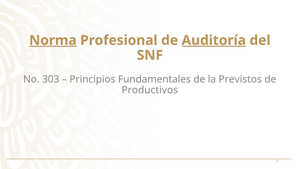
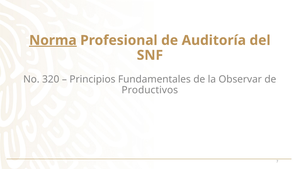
Auditoría underline: present -> none (214, 40)
303: 303 -> 320 (51, 79)
Previstos: Previstos -> Observar (240, 79)
